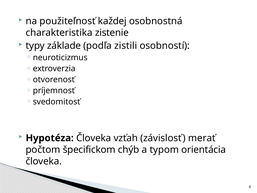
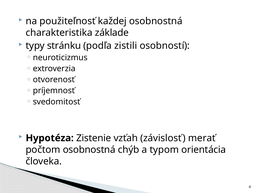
zistenie: zistenie -> základe (112, 33)
základe: základe -> stránku (64, 46)
Hypotéza Človeka: Človeka -> Zistenie (94, 138)
počtom špecifickom: špecifickom -> osobnostná (89, 149)
